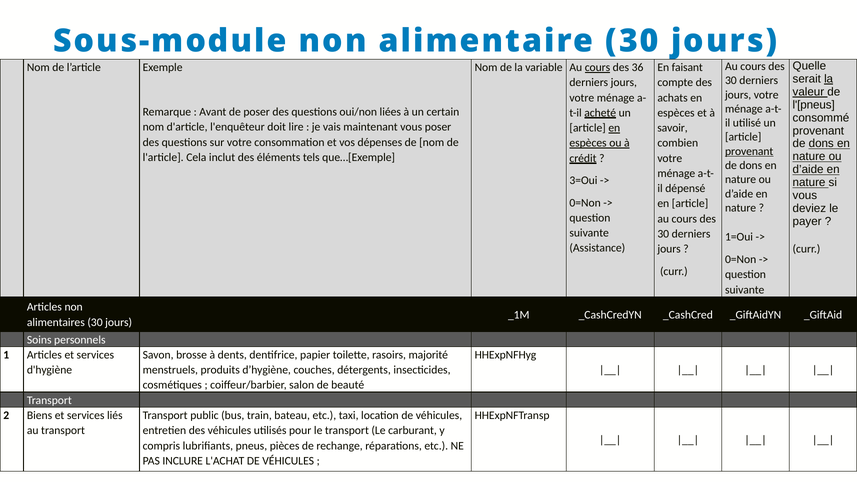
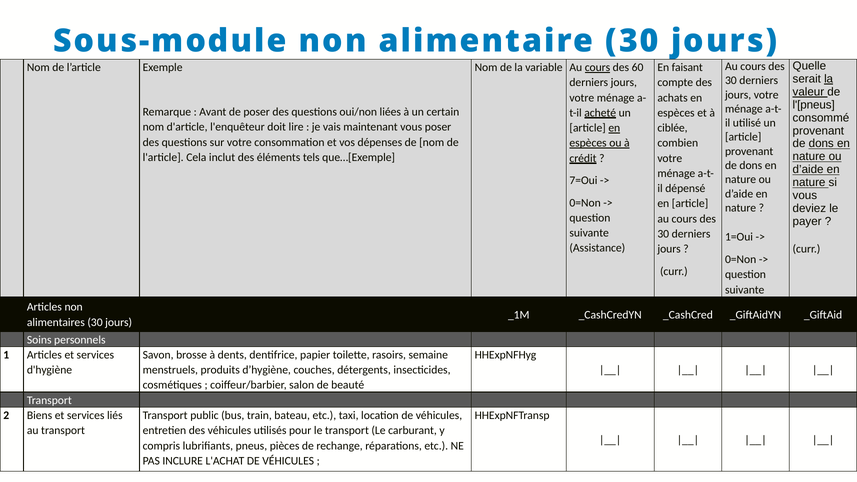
36: 36 -> 60 (638, 67)
savoir: savoir -> ciblée (672, 128)
provenant underline: present -> none (749, 151)
3=Oui: 3=Oui -> 7=Oui (583, 180)
majorité: majorité -> semaine (428, 355)
